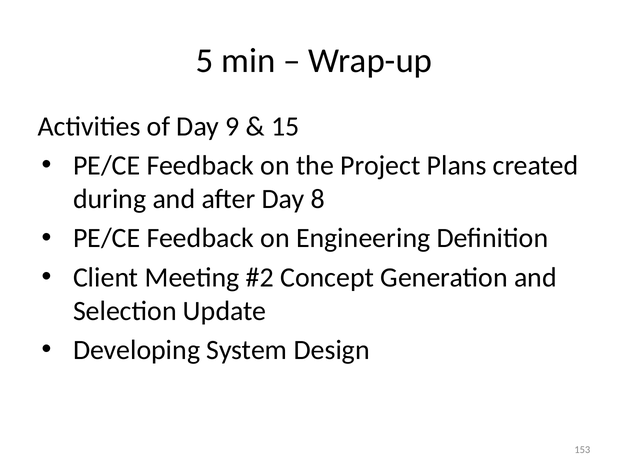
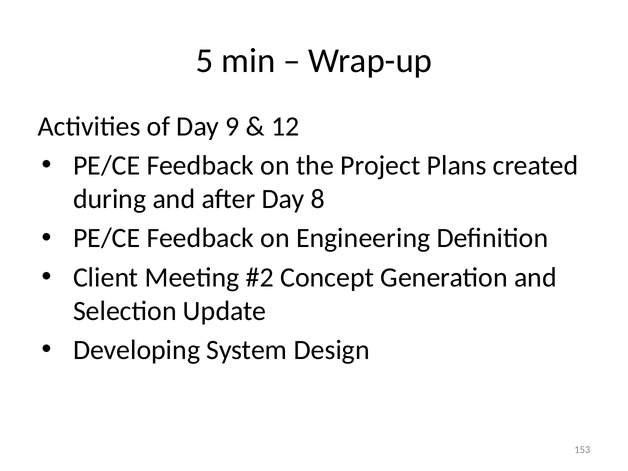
15: 15 -> 12 (285, 127)
